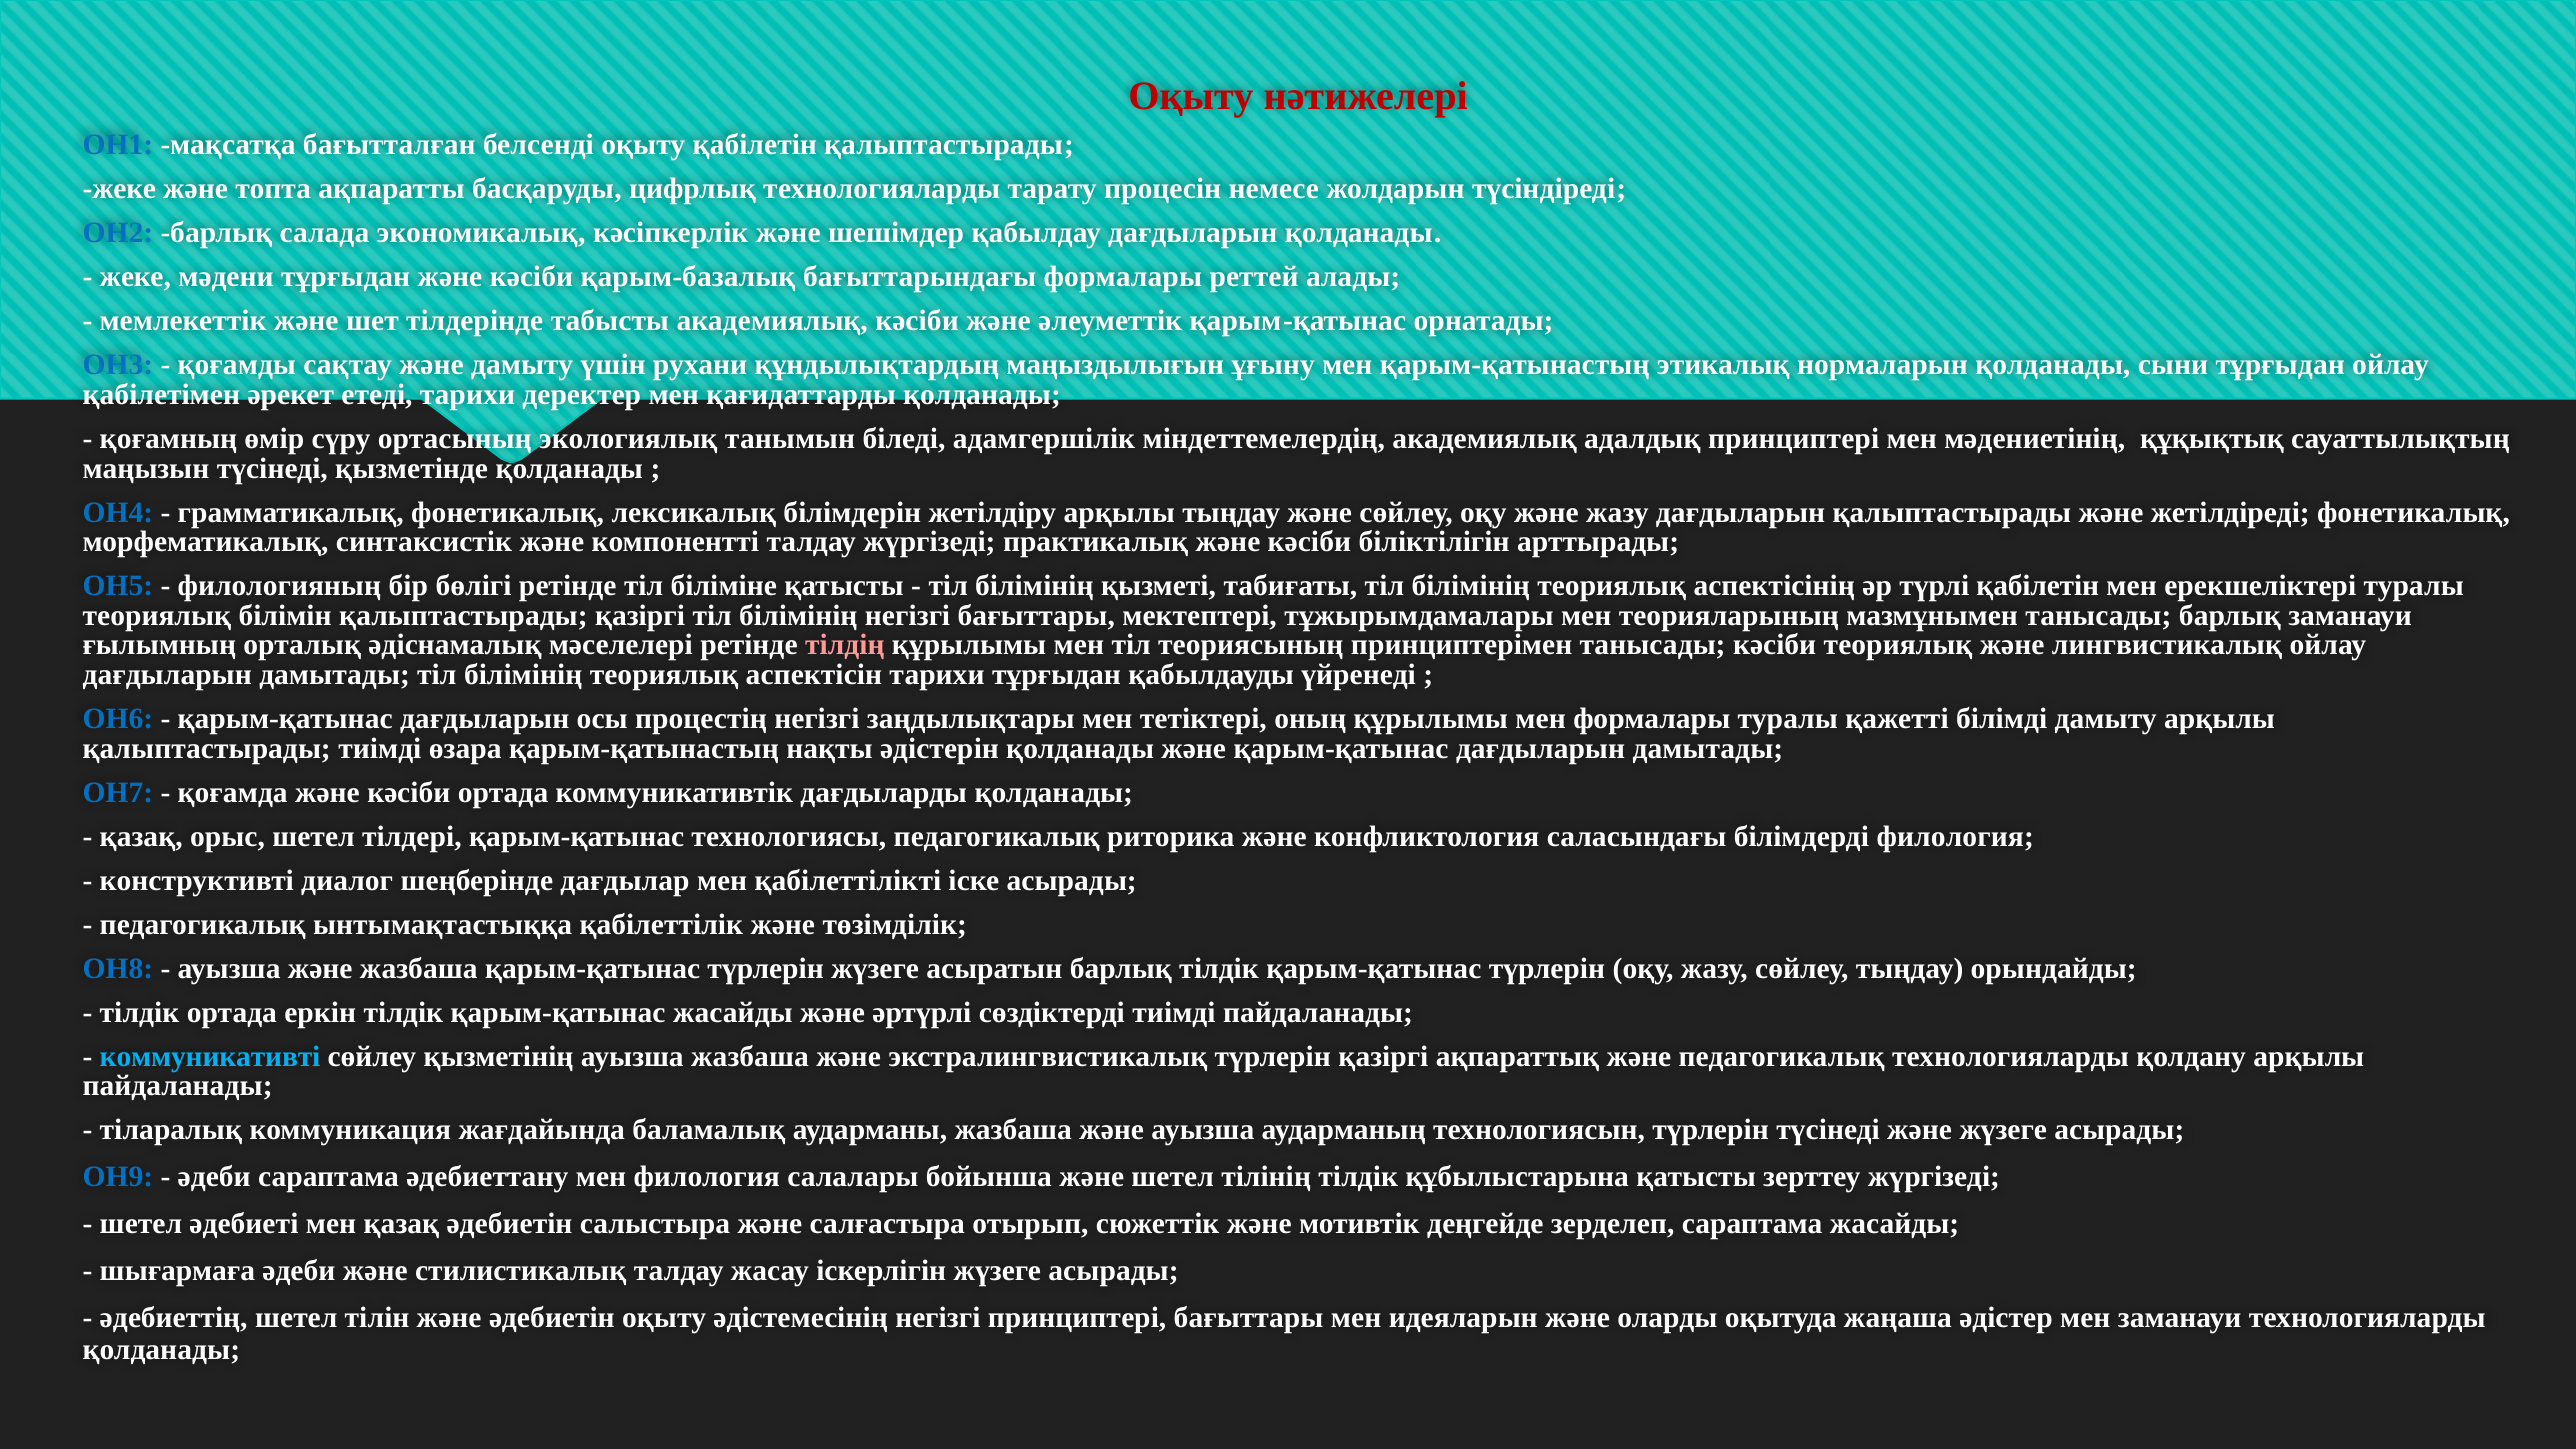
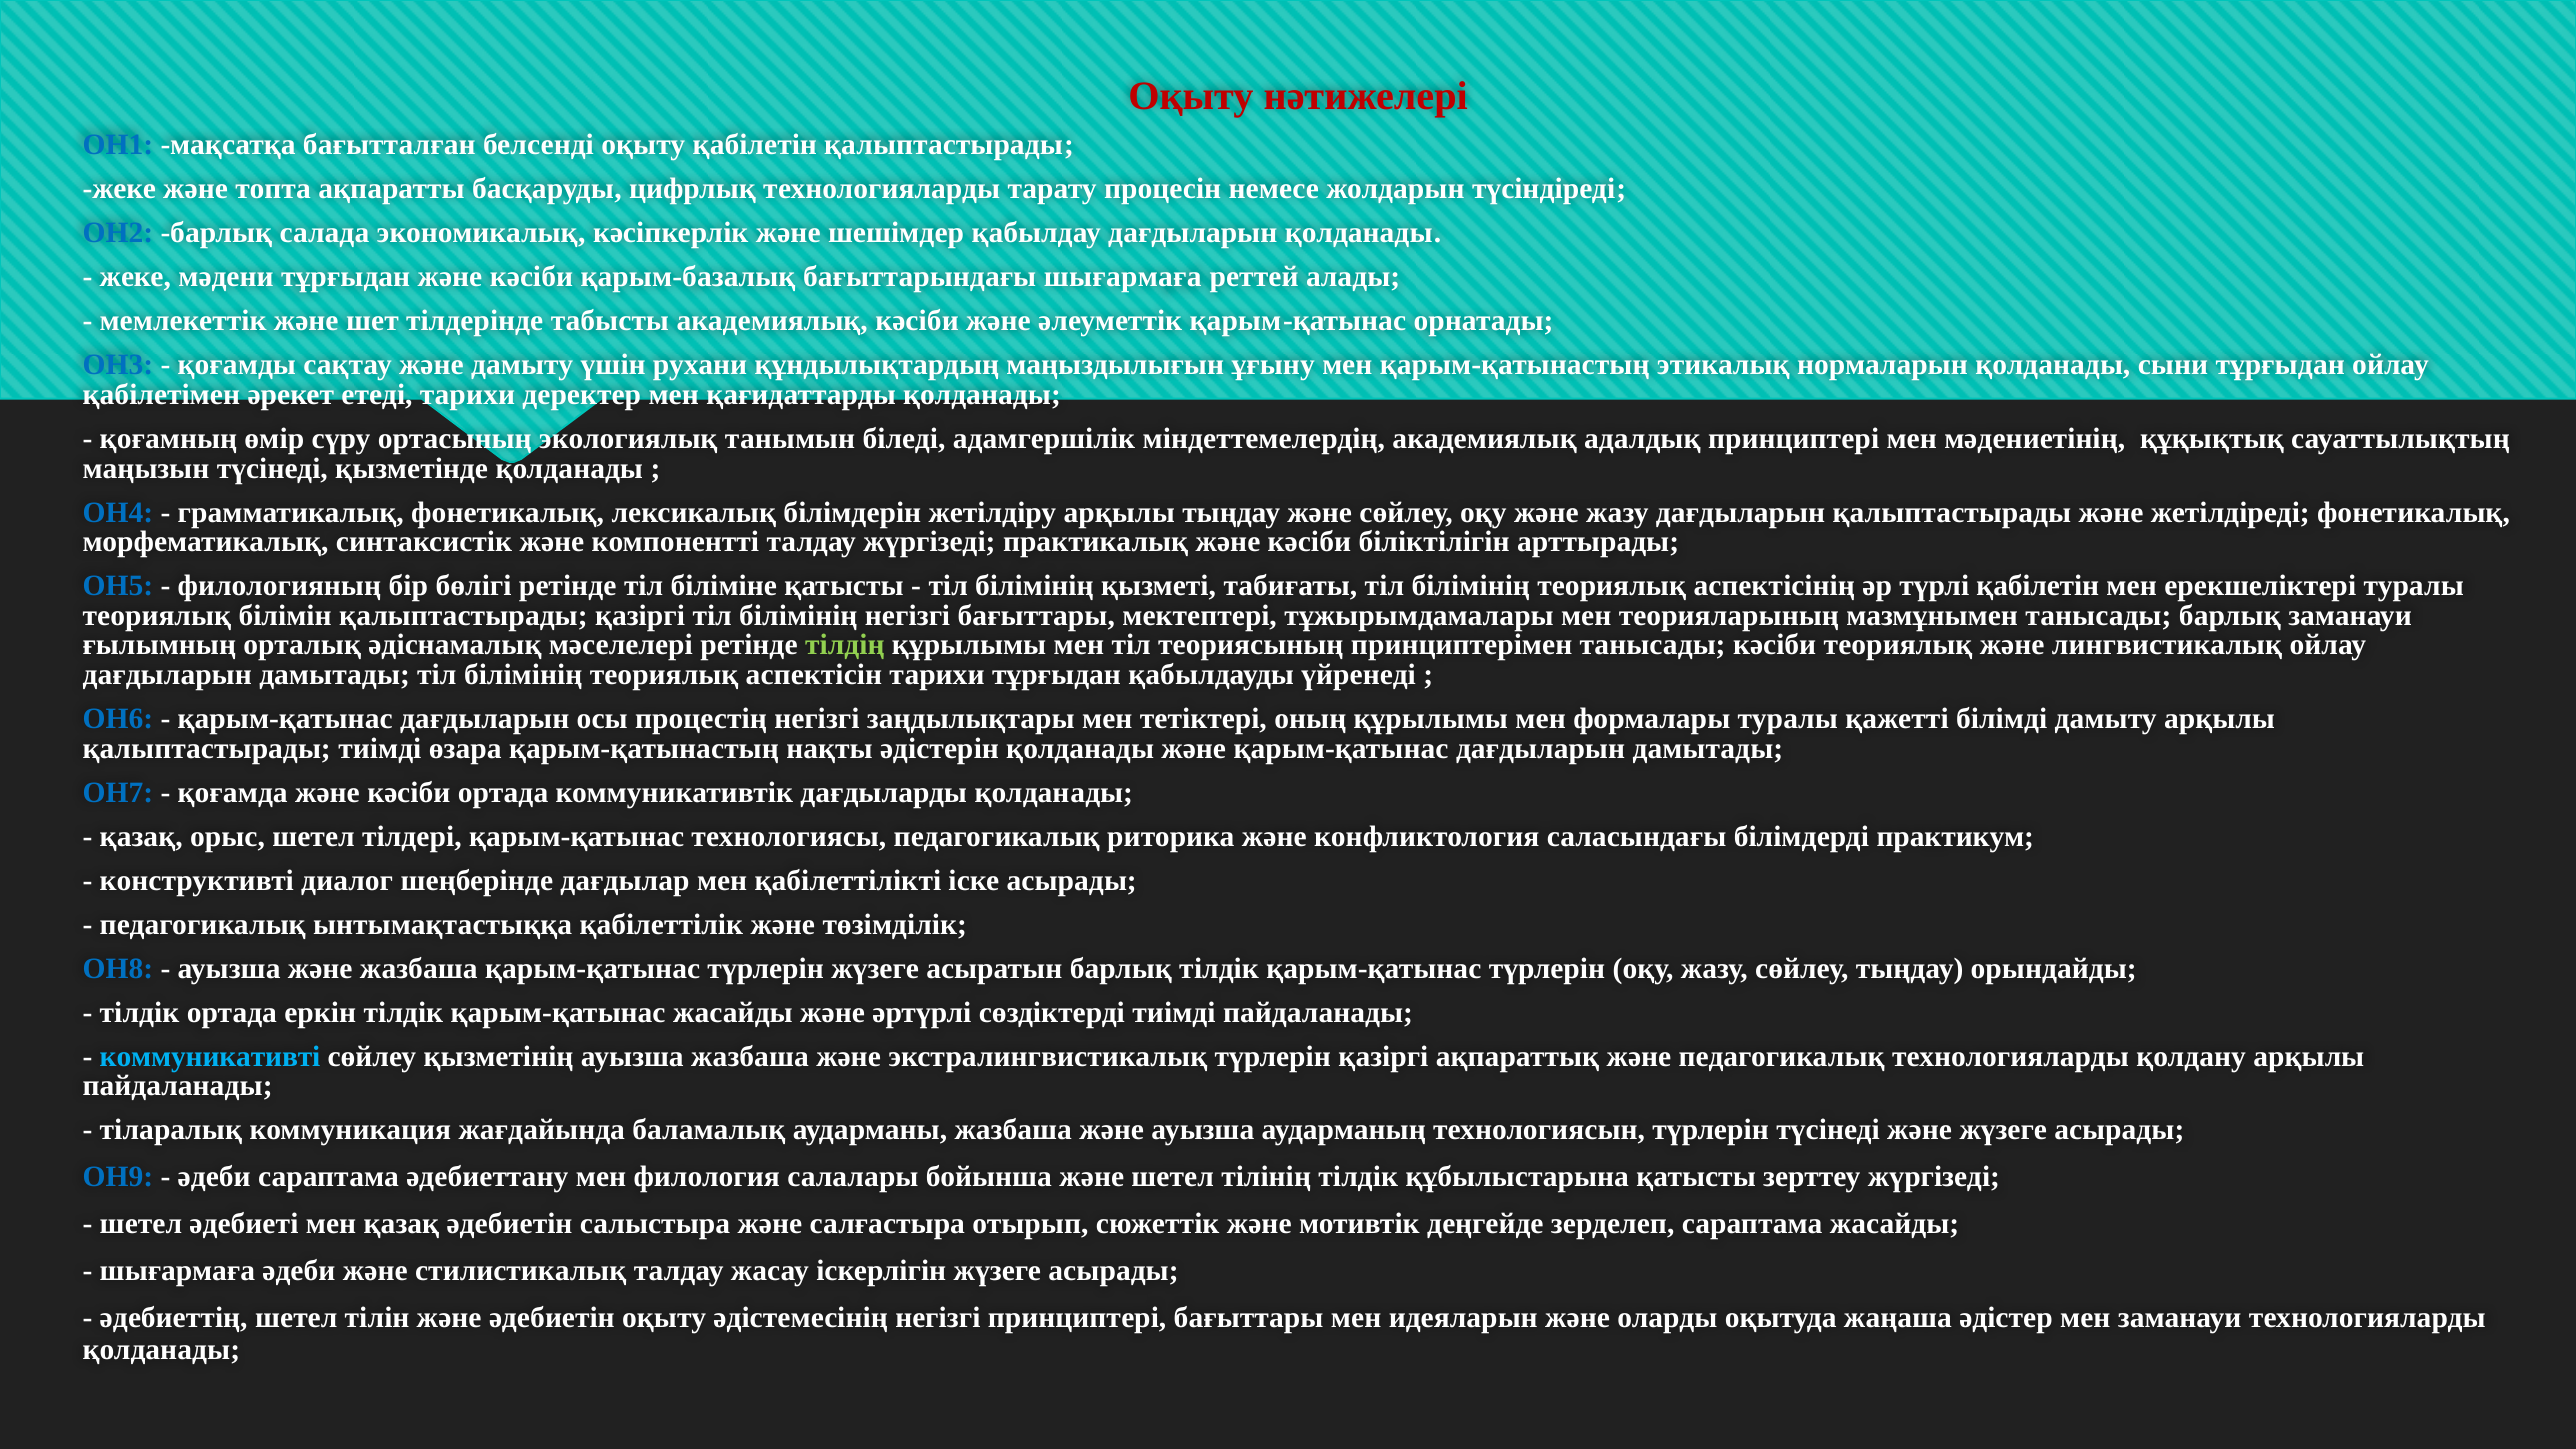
бағыттарындағы формалары: формалары -> шығармаға (1123, 277)
тілдің colour: pink -> light green (845, 645)
білімдерді филология: филология -> практикум (1955, 836)
